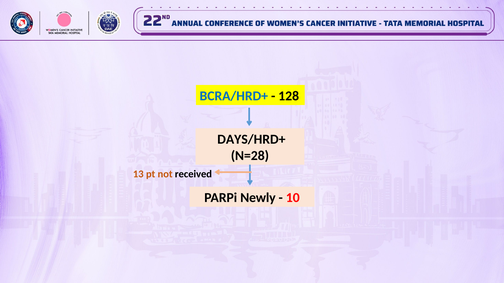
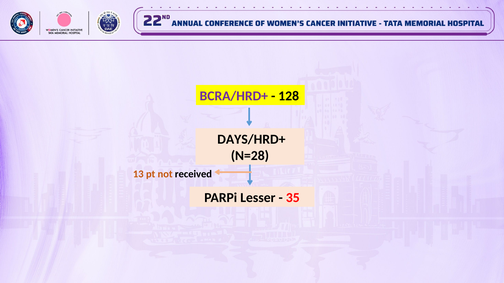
BCRA/HRD+ colour: blue -> purple (234, 96)
Newly: Newly -> Lesser (258, 198)
10: 10 -> 35 (293, 198)
